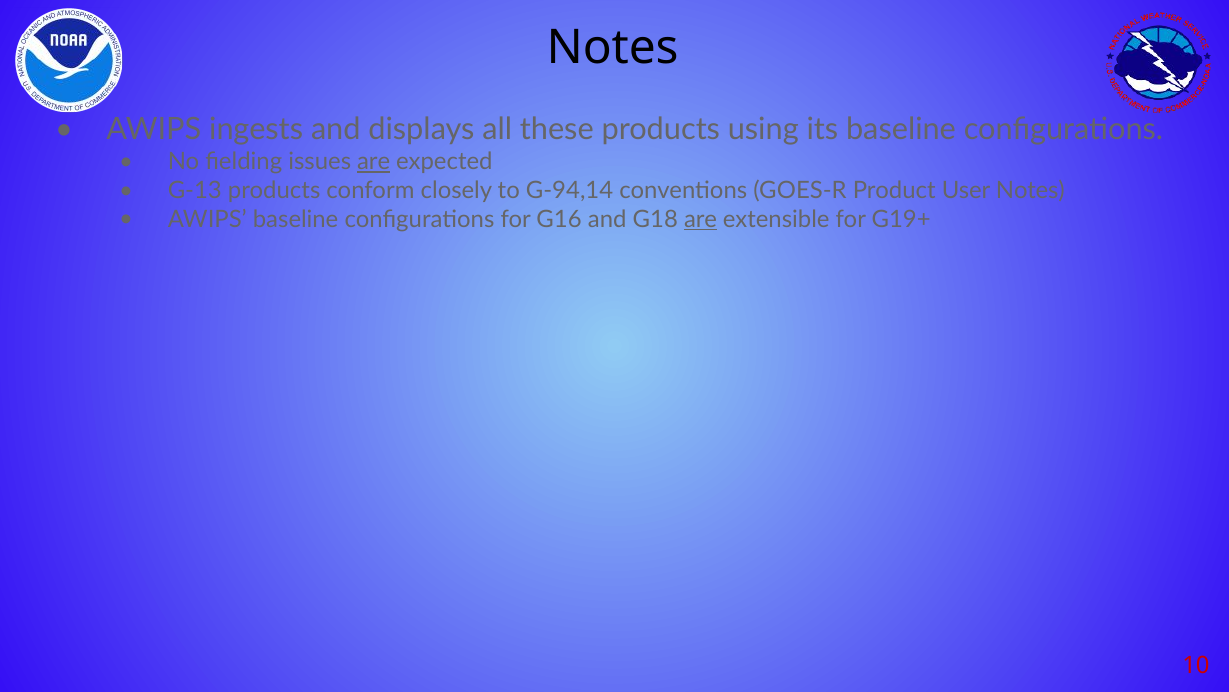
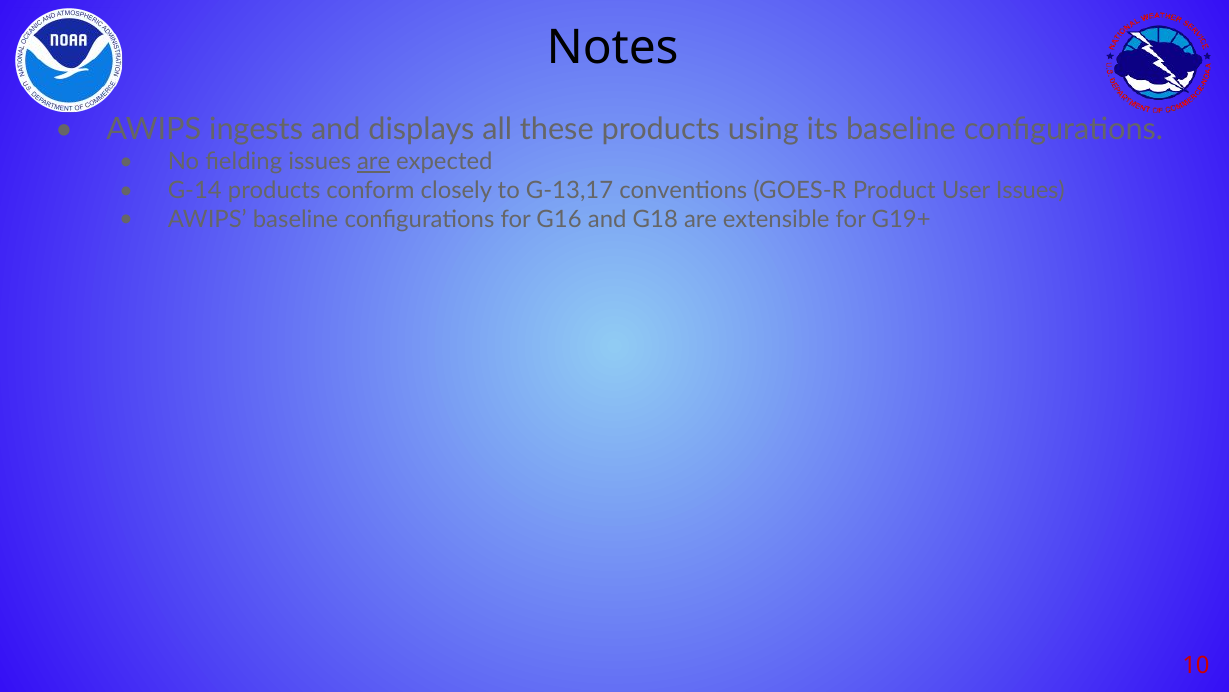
G-13: G-13 -> G-14 (195, 190)
G-94,14: G-94,14 -> G-13,17 (570, 190)
User Notes: Notes -> Issues (1030, 190)
are underline: present -> none (700, 219)
